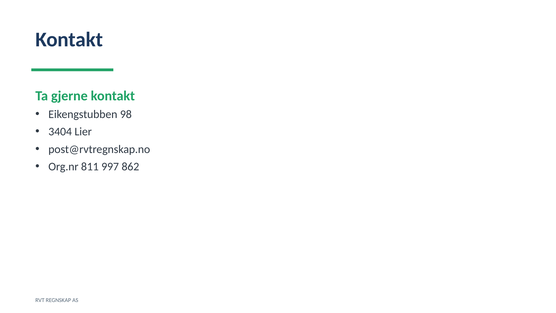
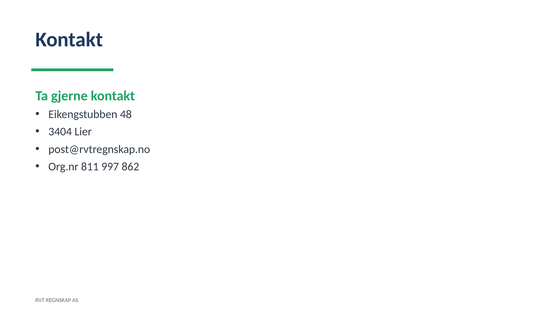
98: 98 -> 48 (126, 114)
